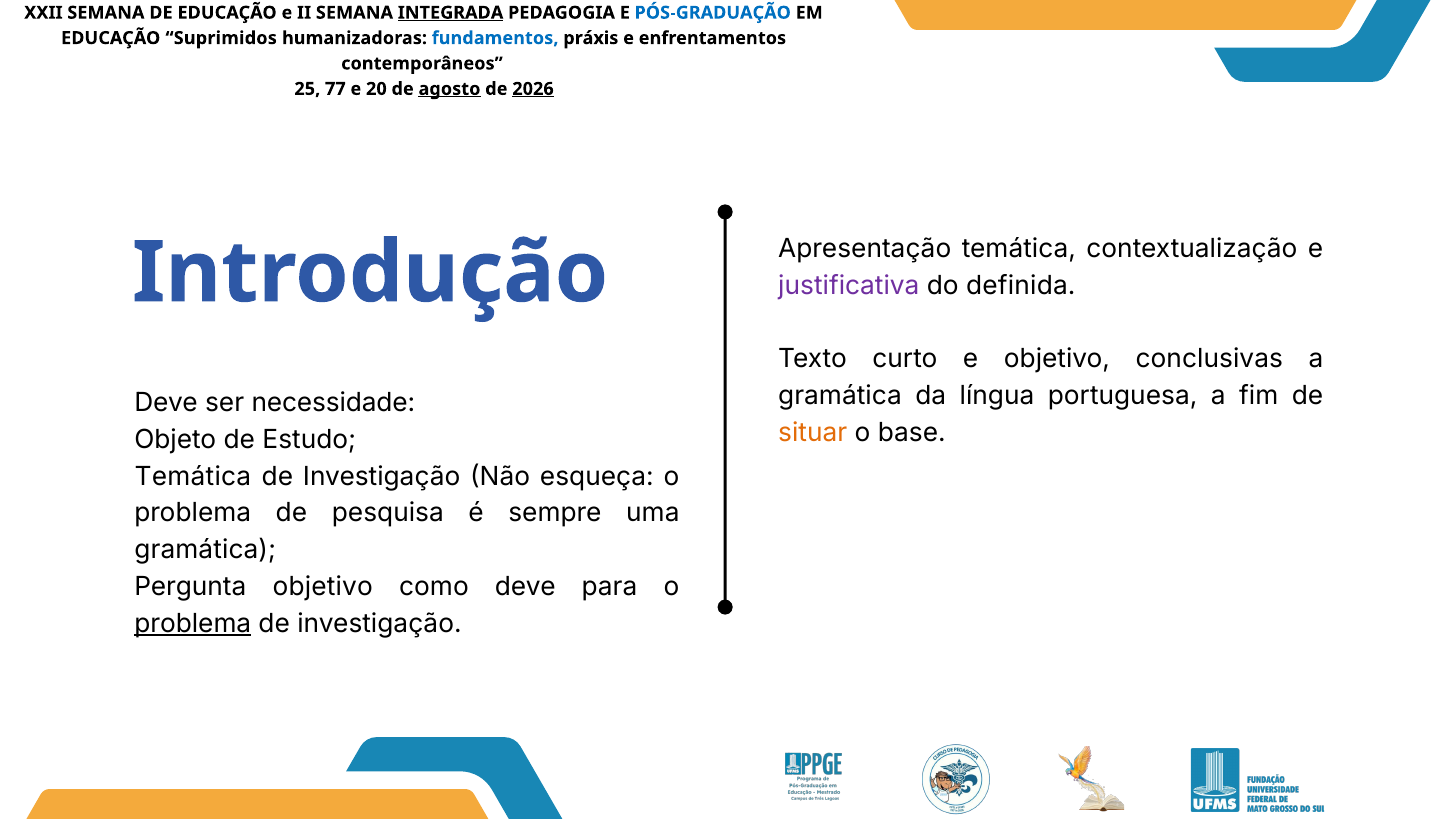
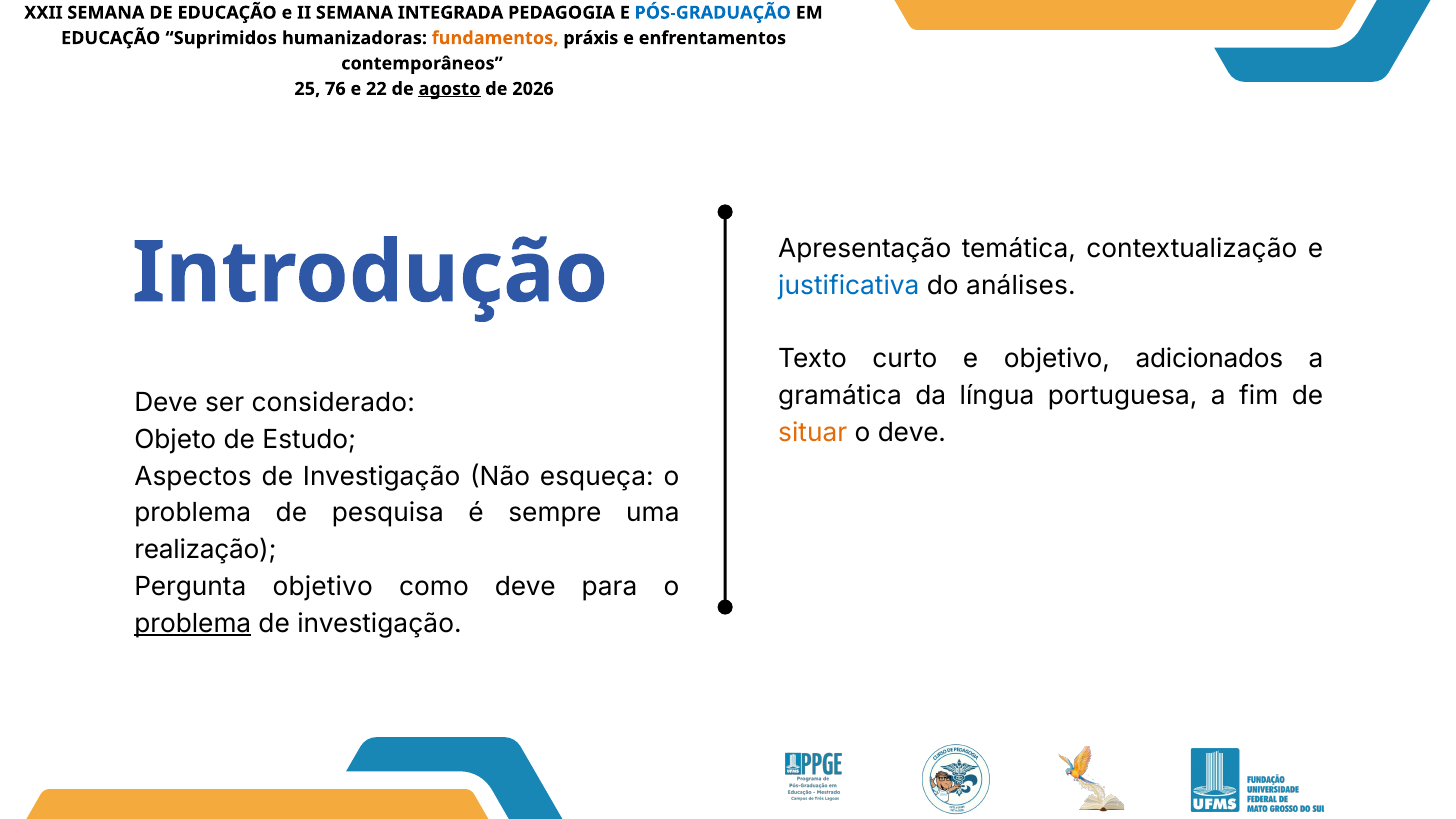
INTEGRADA underline: present -> none (451, 13)
fundamentos colour: blue -> orange (495, 38)
77: 77 -> 76 (335, 89)
20: 20 -> 22 (376, 89)
2026 underline: present -> none (533, 89)
justificativa colour: purple -> blue (849, 285)
definida: definida -> análises (1021, 285)
conclusivas: conclusivas -> adicionados (1209, 359)
necessidade: necessidade -> considerado (333, 403)
o base: base -> deve (912, 433)
Temática: Temática -> Aspectos (193, 476)
gramática: gramática -> realização (205, 550)
